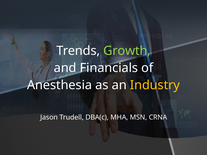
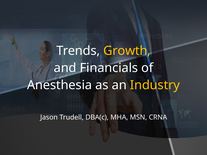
Growth colour: light green -> yellow (127, 51)
